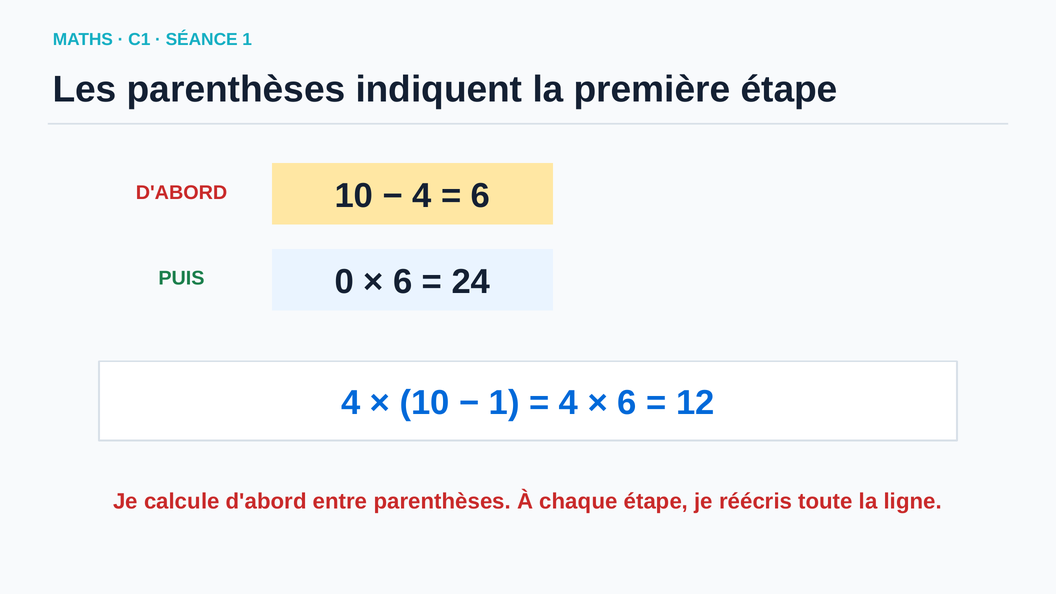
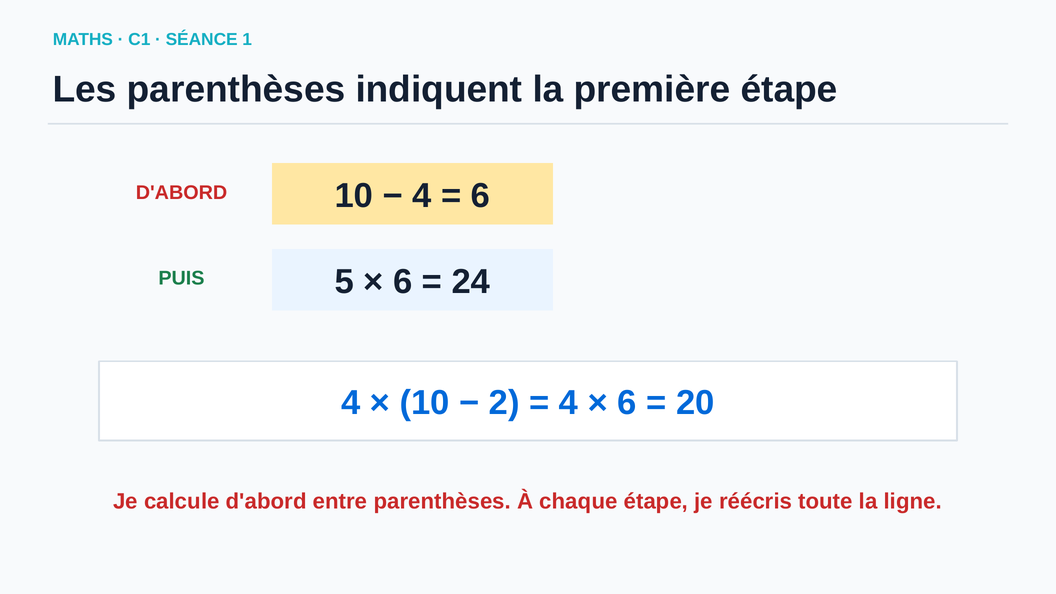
0: 0 -> 5 (344, 282)
1: 1 -> 2 (504, 403)
12: 12 -> 20 (695, 403)
